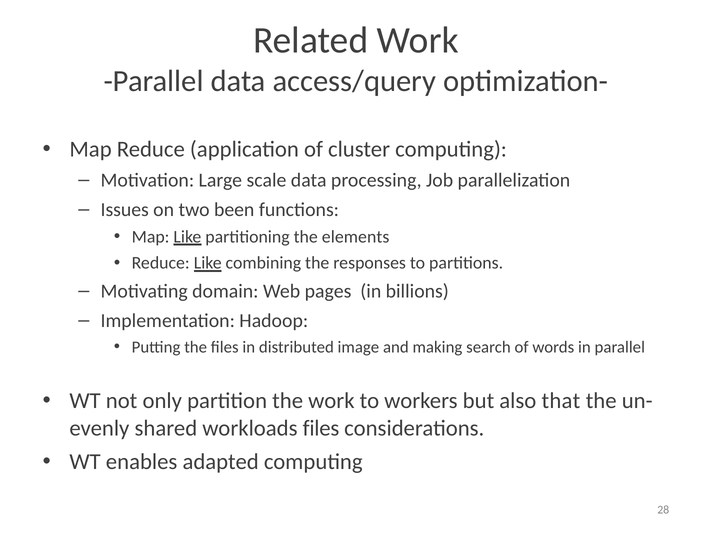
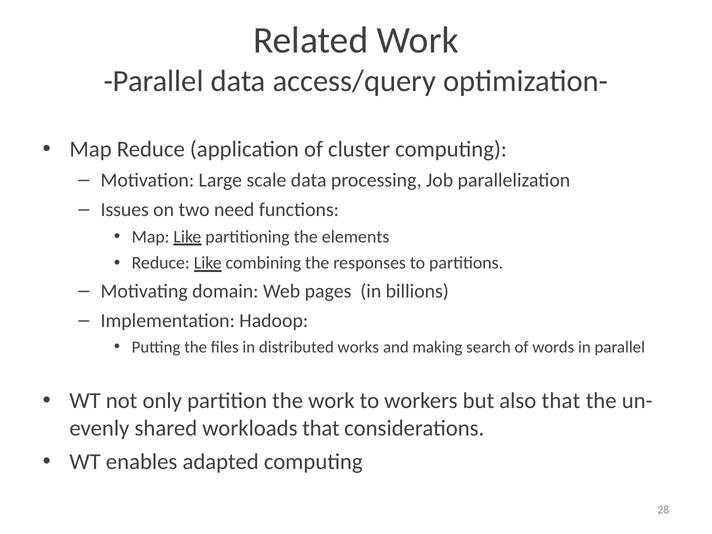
been: been -> need (234, 209)
image: image -> works (358, 347)
workloads files: files -> that (321, 428)
